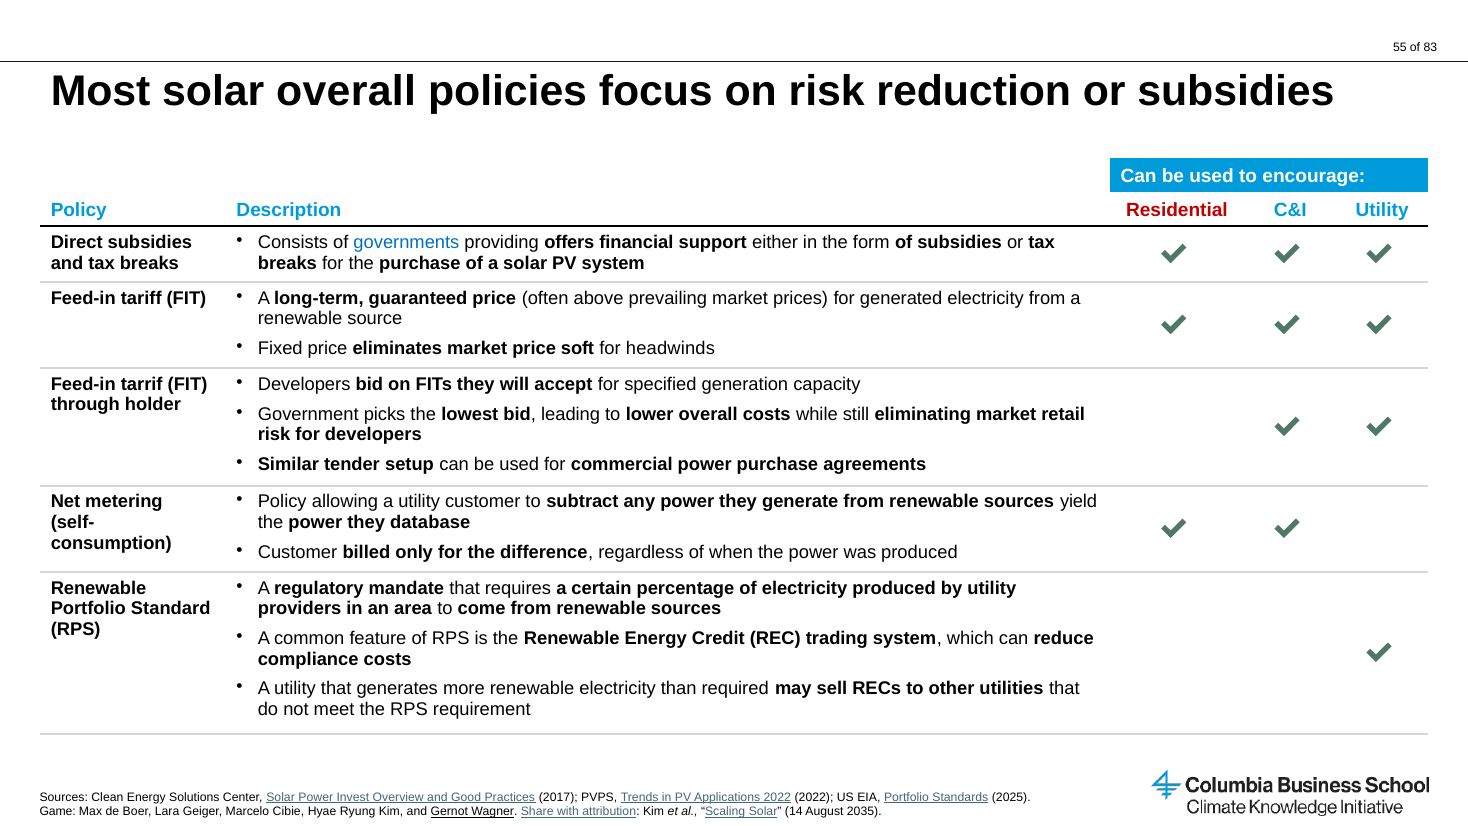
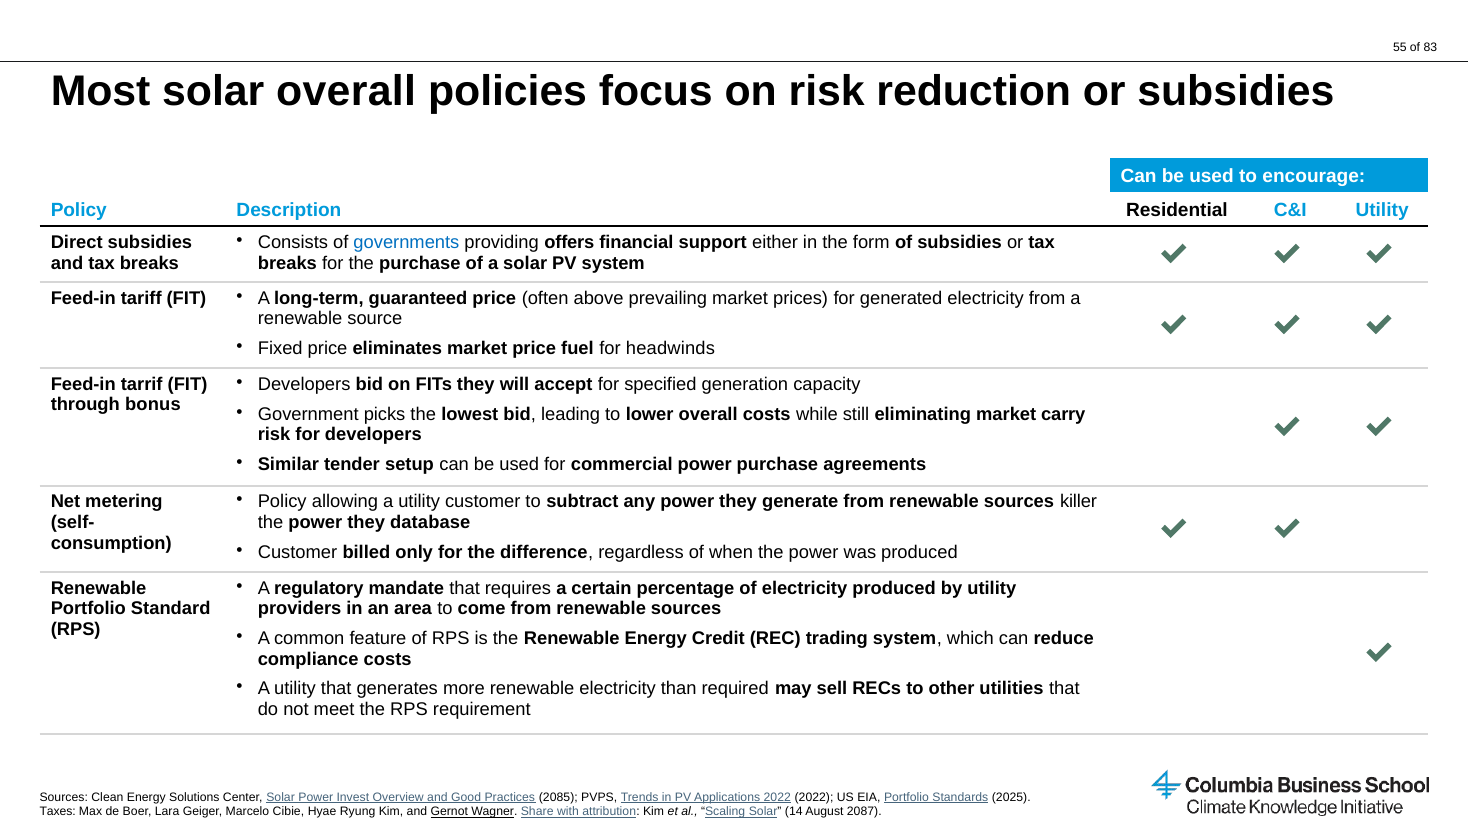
Residential colour: red -> black (1177, 210)
soft: soft -> fuel (577, 348)
holder: holder -> bonus (153, 405)
retail: retail -> carry (1063, 414)
yield: yield -> killer (1079, 502)
2017: 2017 -> 2085 (558, 797)
Game: Game -> Taxes (58, 811)
2035: 2035 -> 2087 (864, 811)
